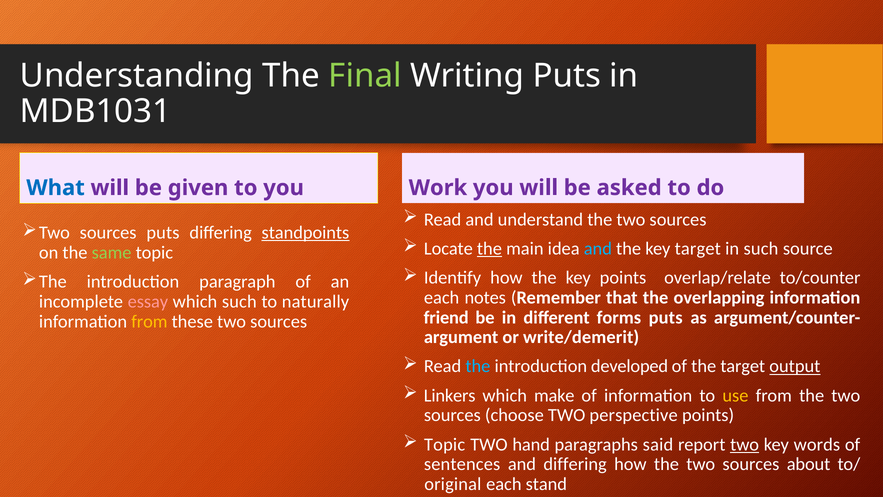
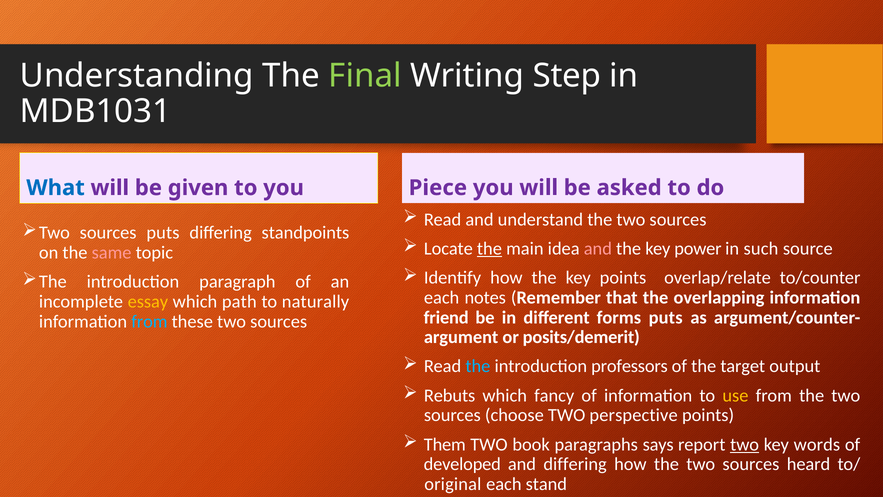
Writing Puts: Puts -> Step (567, 76)
Work: Work -> Piece (438, 188)
standpoints underline: present -> none (305, 233)
and colour: light blue -> pink (598, 248)
key target: target -> power (698, 248)
same colour: light green -> pink (112, 253)
essay colour: pink -> yellow (148, 302)
which such: such -> path (239, 302)
from colour: yellow -> light blue (149, 321)
write/demerit: write/demerit -> posits/demerit (581, 337)
developed: developed -> professors (630, 366)
output underline: present -> none (795, 366)
Linkers: Linkers -> Rebuts (450, 395)
make: make -> fancy (554, 395)
Topic: Topic -> Them (445, 444)
hand: hand -> book (531, 444)
said: said -> says (658, 444)
sentences: sentences -> developed (462, 464)
about: about -> heard (809, 464)
